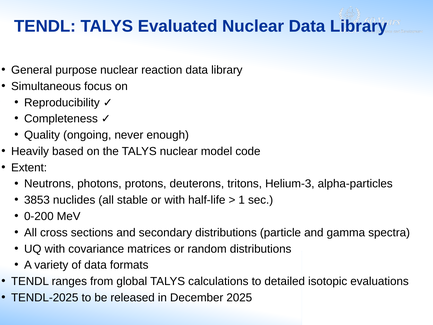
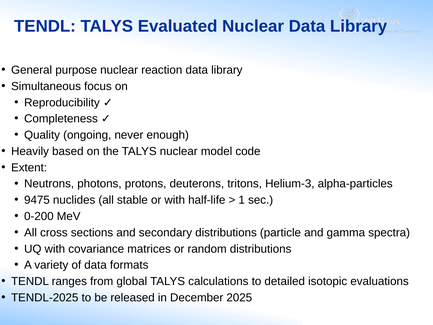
3853: 3853 -> 9475 (37, 200)
